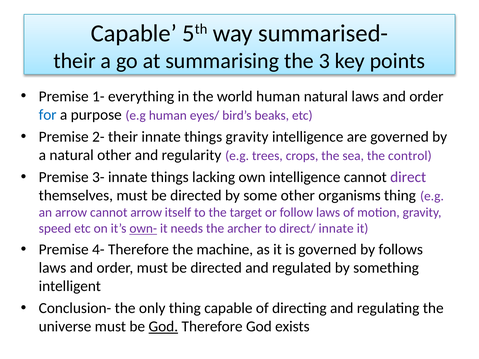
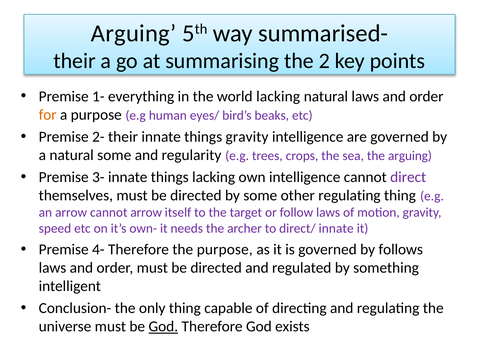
Capable: Capable -> Arguing (134, 33)
3: 3 -> 2 (324, 61)
world human: human -> lacking (278, 96)
for colour: blue -> orange (48, 115)
natural other: other -> some (114, 155)
the control: control -> arguing (410, 156)
other organisms: organisms -> regulating (349, 196)
own- underline: present -> none (143, 229)
the machine: machine -> purpose (225, 250)
